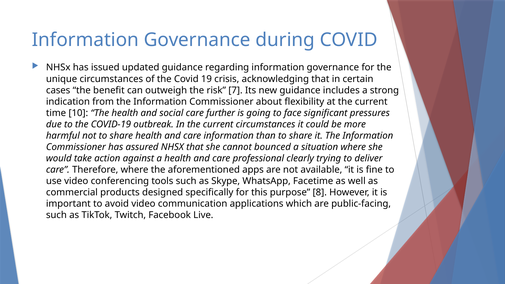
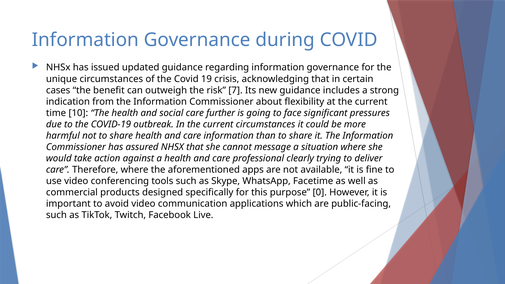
bounced: bounced -> message (273, 147)
8: 8 -> 0 (320, 193)
